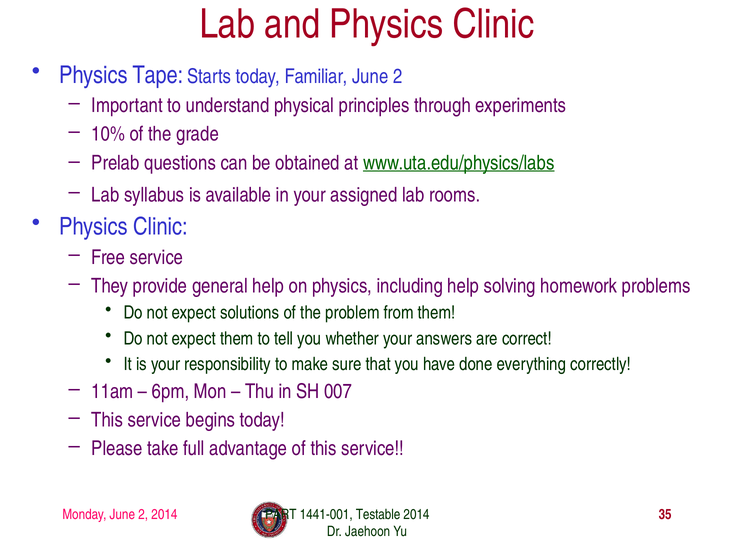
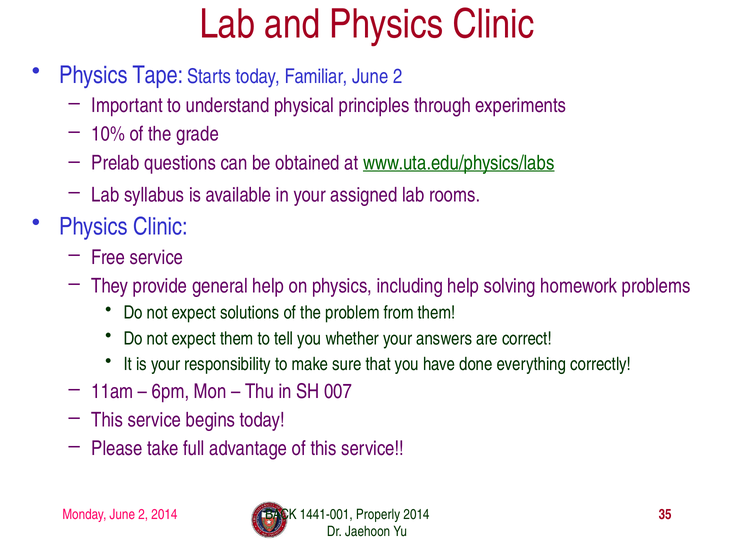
PART: PART -> BACK (281, 515)
Testable: Testable -> Properly (378, 515)
